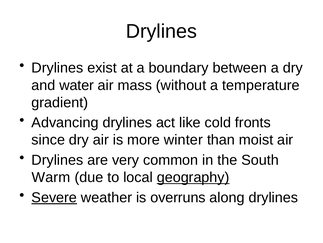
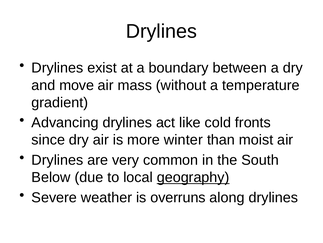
water: water -> move (77, 85)
Warm: Warm -> Below (51, 177)
Severe underline: present -> none (54, 197)
